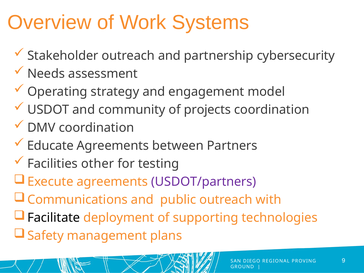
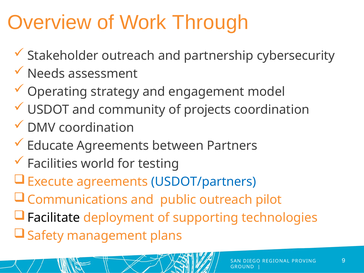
Systems: Systems -> Through (210, 22)
other: other -> world (98, 164)
USDOT/partners colour: purple -> blue (204, 182)
with: with -> pilot (269, 200)
